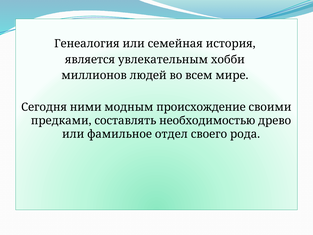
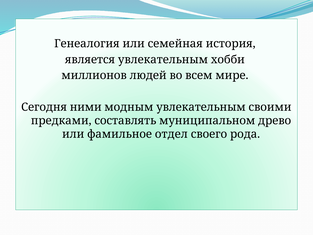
модным происхождение: происхождение -> увлекательным (201, 107)
необходимостью: необходимостью -> муниципальном (207, 120)
